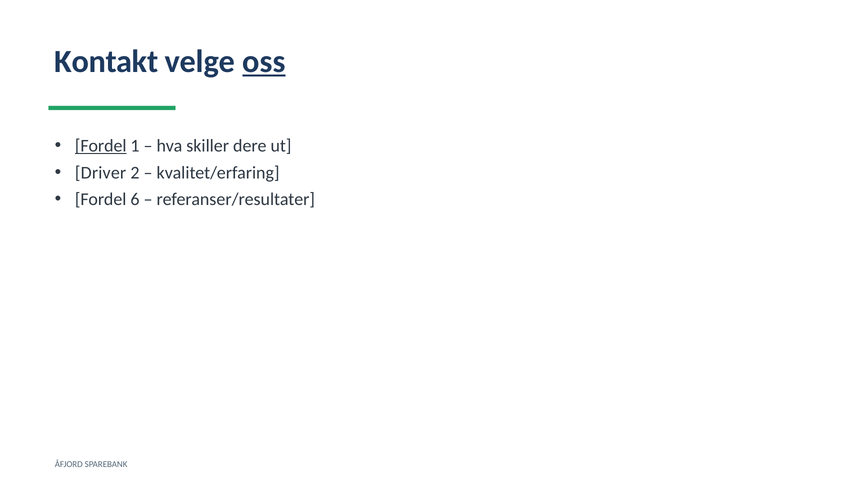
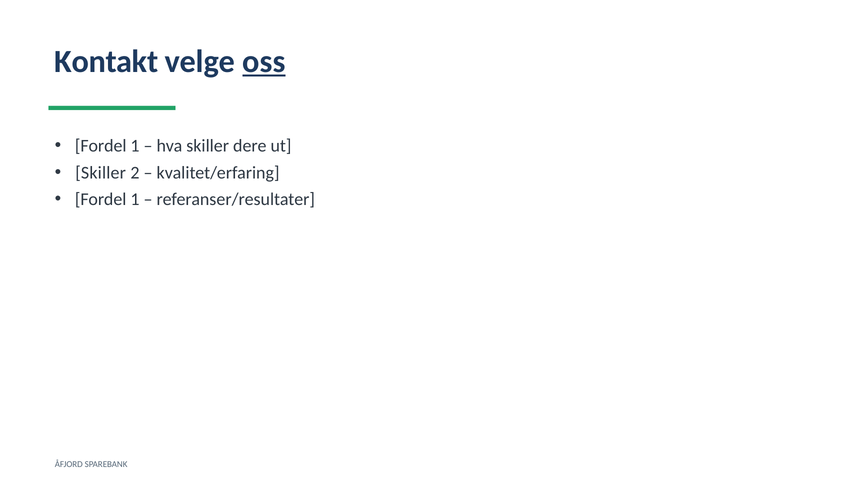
Fordel underline: present -> none (101, 146)
Driver: Driver -> Skiller (101, 173)
6: 6 -> 1 (135, 200)
